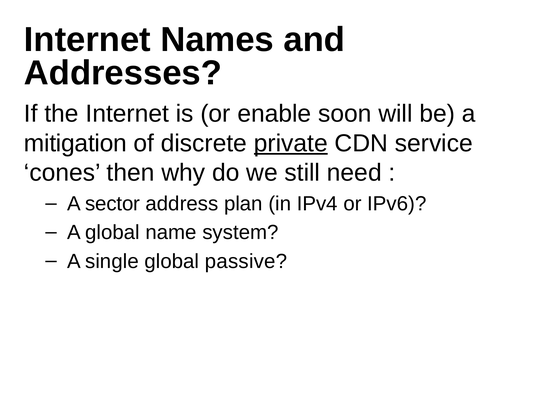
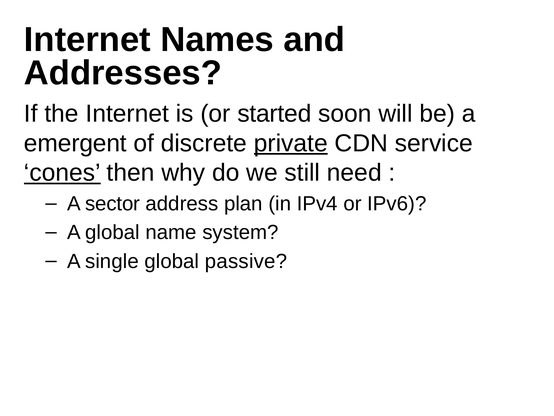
enable: enable -> started (274, 113)
mitigation: mitigation -> emergent (75, 143)
cones underline: none -> present (62, 173)
